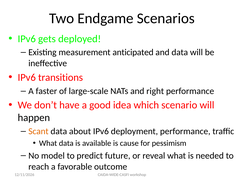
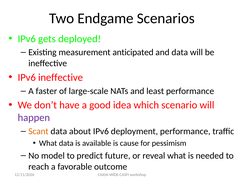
IPv6 transitions: transitions -> ineffective (61, 77)
right: right -> least (155, 91)
happen colour: black -> purple (34, 118)
